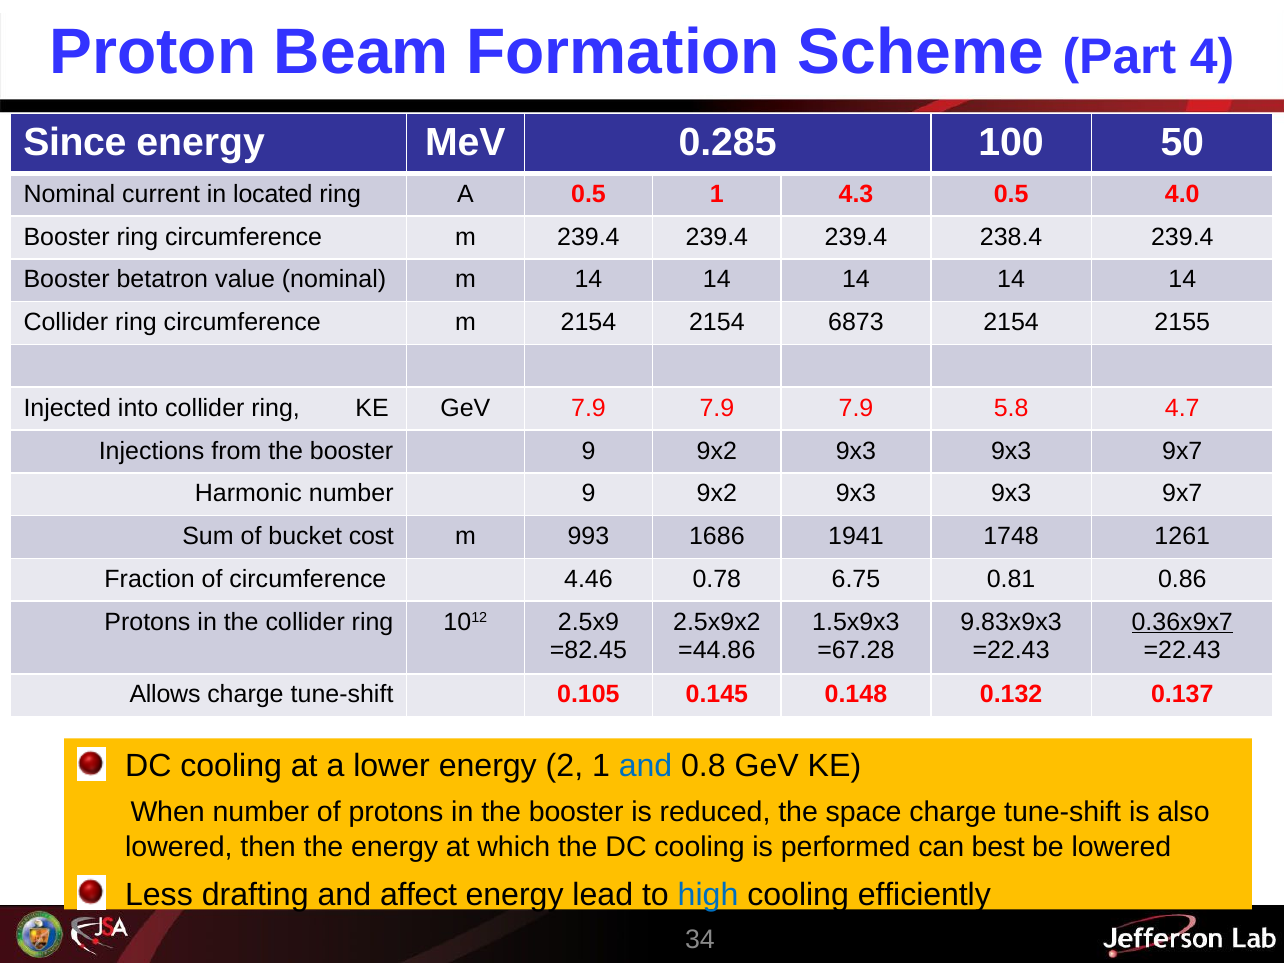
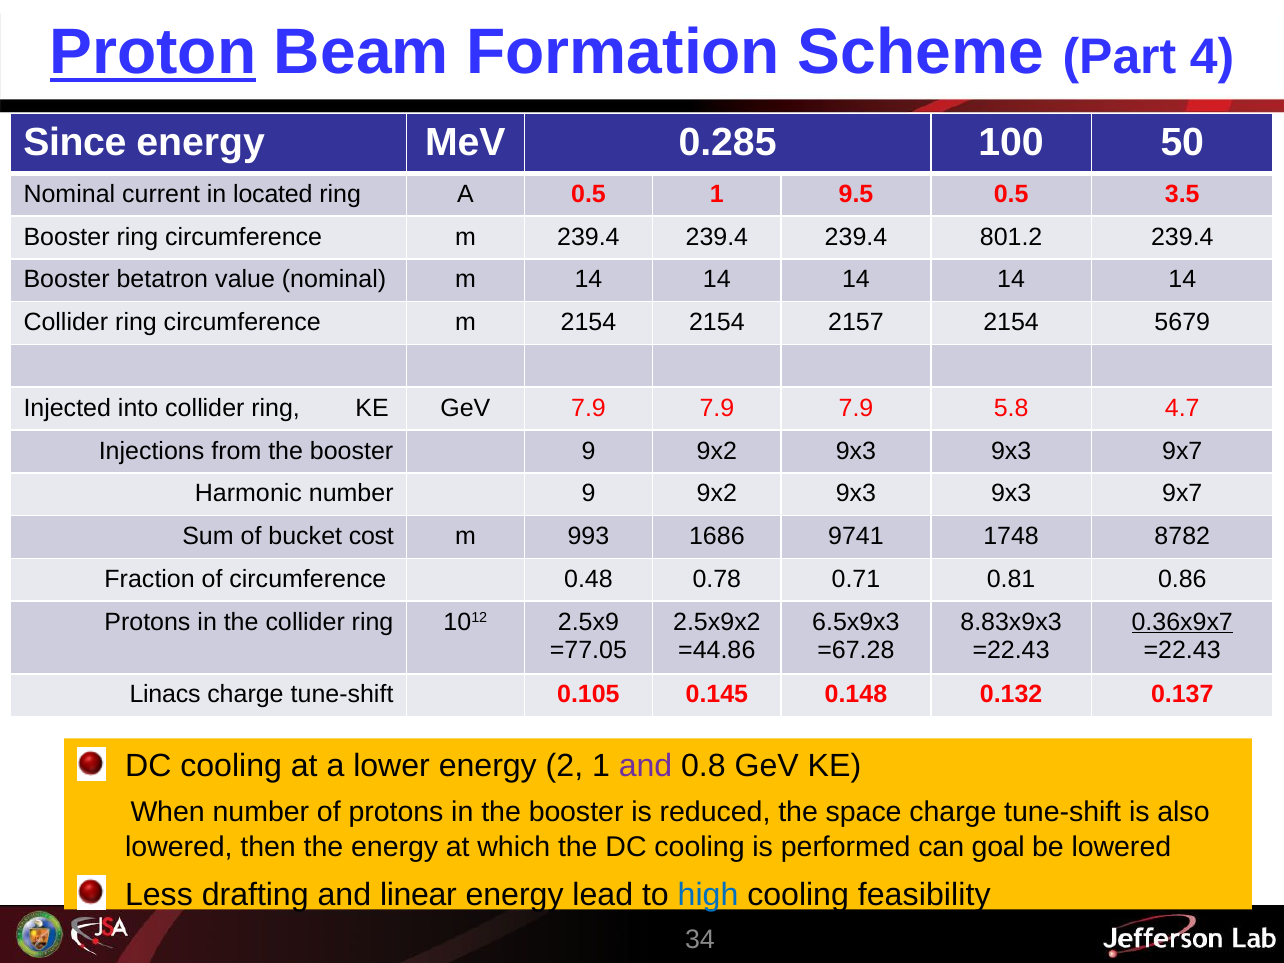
Proton underline: none -> present (153, 53)
4.3: 4.3 -> 9.5 (856, 194)
4.0: 4.0 -> 3.5 (1182, 194)
238.4: 238.4 -> 801.2 (1011, 237)
6873: 6873 -> 2157 (856, 323)
2155: 2155 -> 5679 (1182, 323)
1941: 1941 -> 9741 (856, 536)
1261: 1261 -> 8782 (1182, 536)
4.46: 4.46 -> 0.48 (588, 579)
6.75: 6.75 -> 0.71 (856, 579)
1.5x9x3: 1.5x9x3 -> 6.5x9x3 (856, 622)
9.83x9x3: 9.83x9x3 -> 8.83x9x3 (1011, 622)
=82.45: =82.45 -> =77.05 (588, 650)
Allows: Allows -> Linacs (165, 695)
and colour: blue -> purple (646, 766)
best: best -> goal (998, 847)
affect: affect -> linear (418, 895)
efficiently: efficiently -> feasibility (924, 895)
